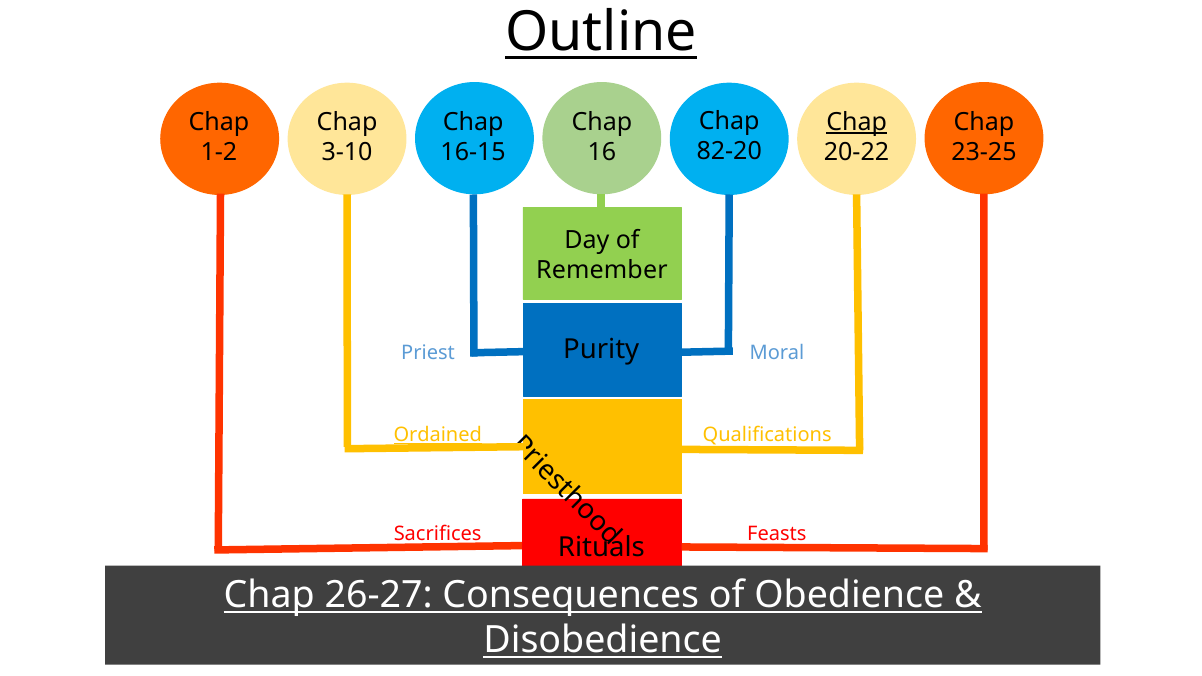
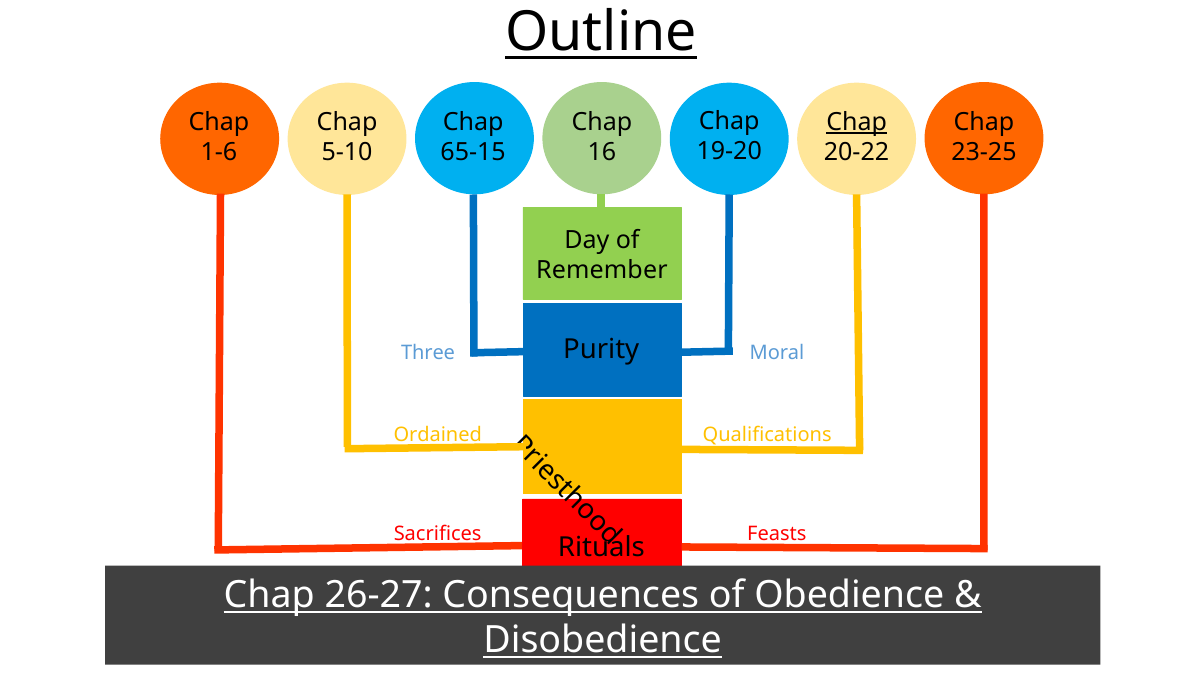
82-20: 82-20 -> 19-20 (729, 152)
1-2: 1-2 -> 1-6 (219, 152)
3-10: 3-10 -> 5-10 (347, 152)
16-15: 16-15 -> 65-15 (473, 152)
Priest: Priest -> Three (428, 353)
Ordained underline: present -> none (438, 435)
